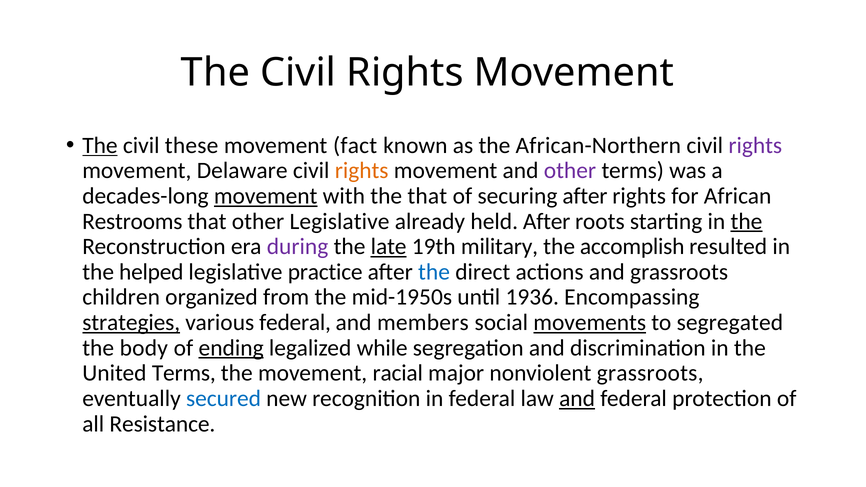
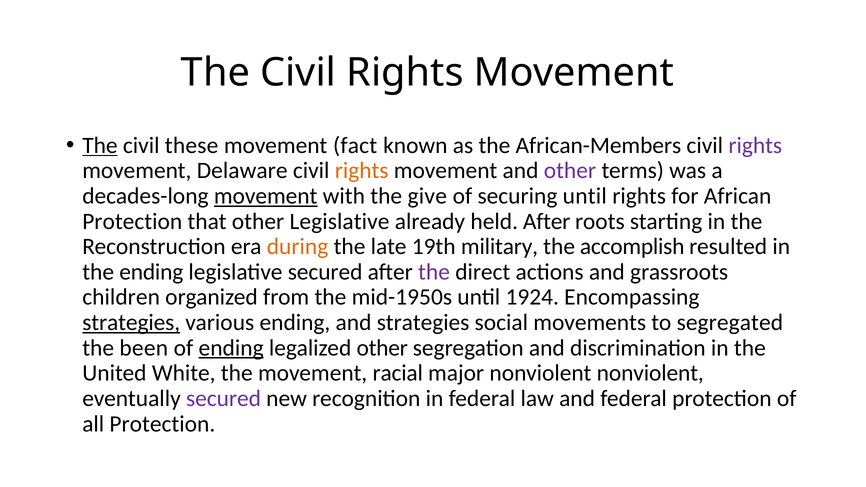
African-Northern: African-Northern -> African-Members (598, 145)
the that: that -> give (427, 196)
securing after: after -> until (585, 196)
Restrooms: Restrooms -> Protection (132, 221)
the underline: present -> none (746, 221)
during colour: purple -> orange (298, 247)
late underline: present -> none (389, 247)
the helped: helped -> ending (151, 272)
legislative practice: practice -> secured (325, 272)
the colour: blue -> purple (434, 272)
1936: 1936 -> 1924 (532, 297)
various federal: federal -> ending (295, 323)
and members: members -> strategies (423, 323)
movements underline: present -> none (590, 323)
body: body -> been (144, 348)
legalized while: while -> other (382, 348)
United Terms: Terms -> White (184, 373)
nonviolent grassroots: grassroots -> nonviolent (650, 373)
secured colour: blue -> purple (223, 399)
and underline: present -> none (577, 399)
all Resistance: Resistance -> Protection (162, 424)
